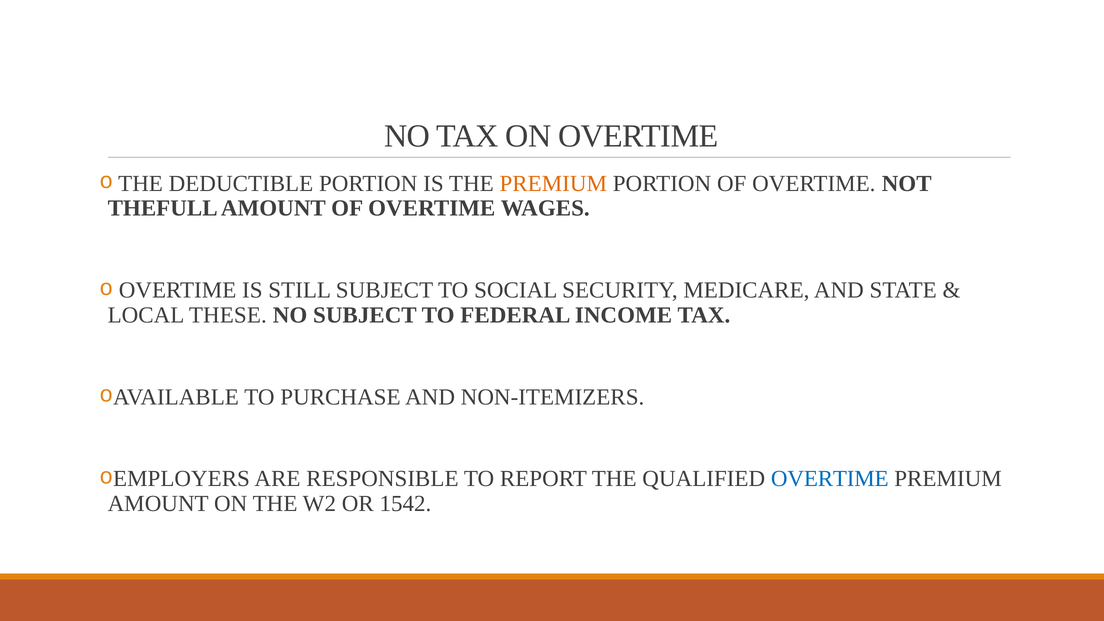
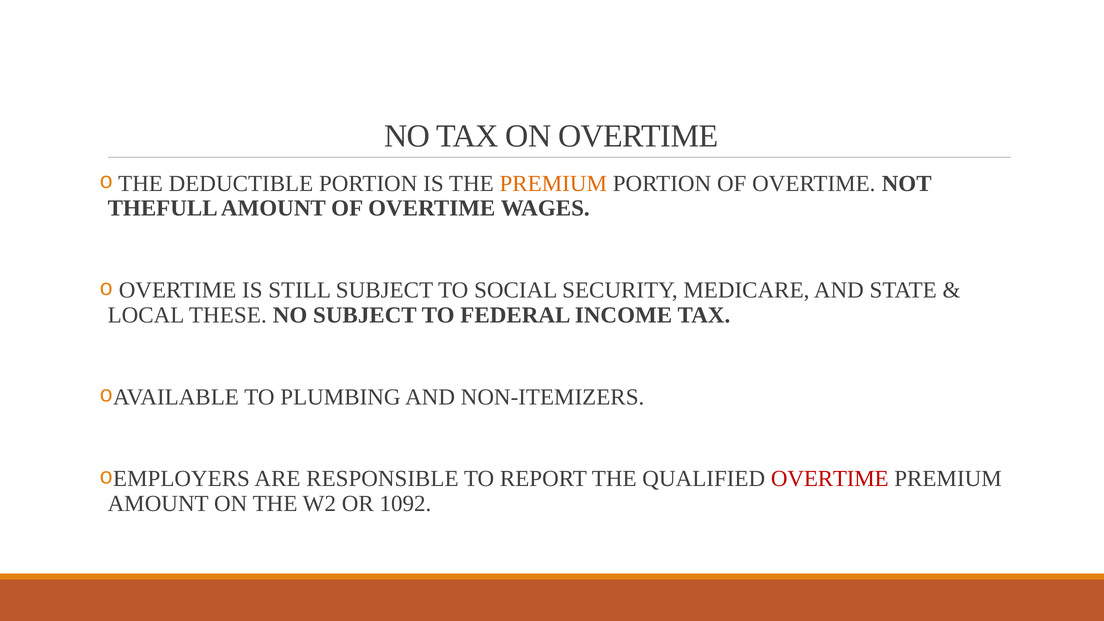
PURCHASE: PURCHASE -> PLUMBING (340, 397)
OVERTIME colour: blue -> red (830, 479)
1542: 1542 -> 1092 (405, 504)
